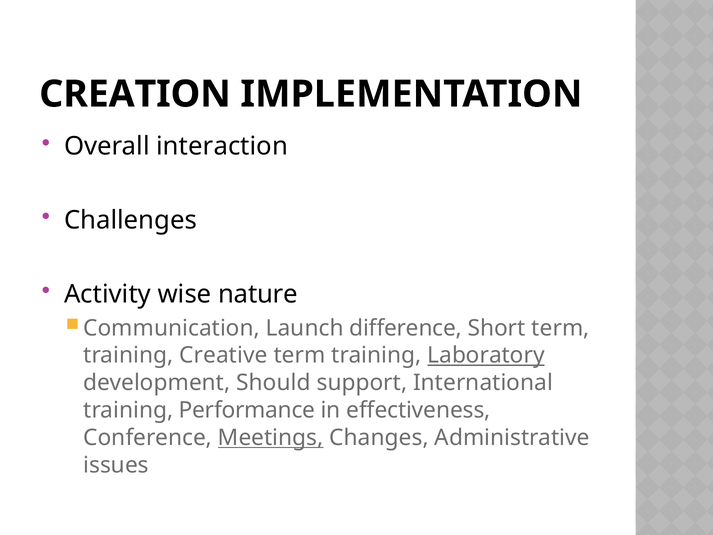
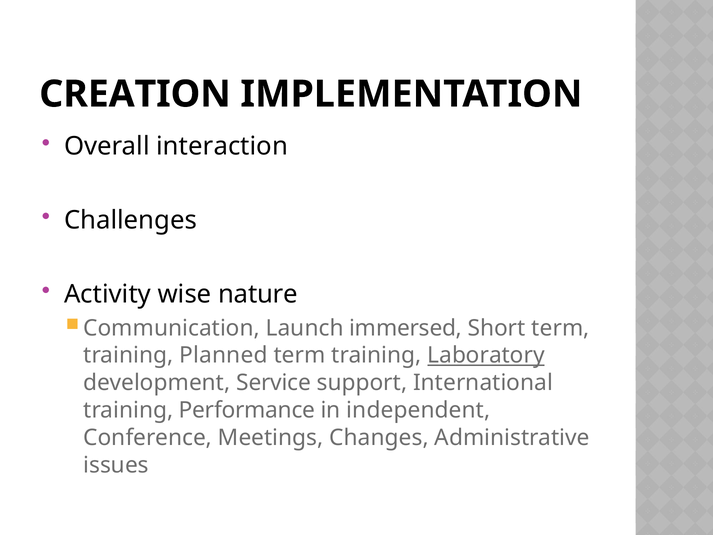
difference: difference -> immersed (406, 328)
Creative: Creative -> Planned (223, 355)
Should: Should -> Service (274, 383)
effectiveness: effectiveness -> independent (418, 410)
Meetings underline: present -> none (271, 437)
